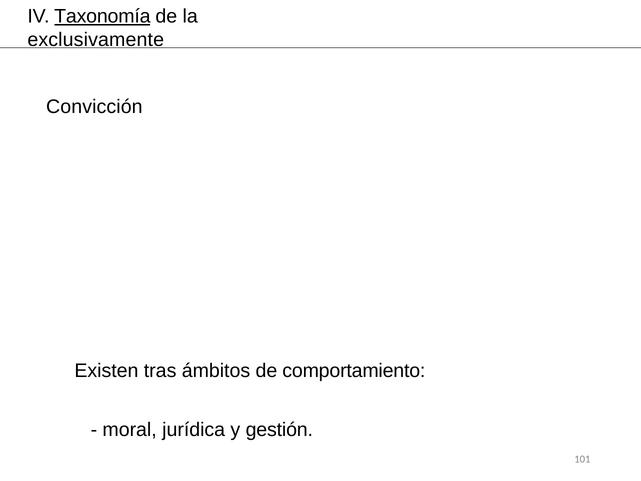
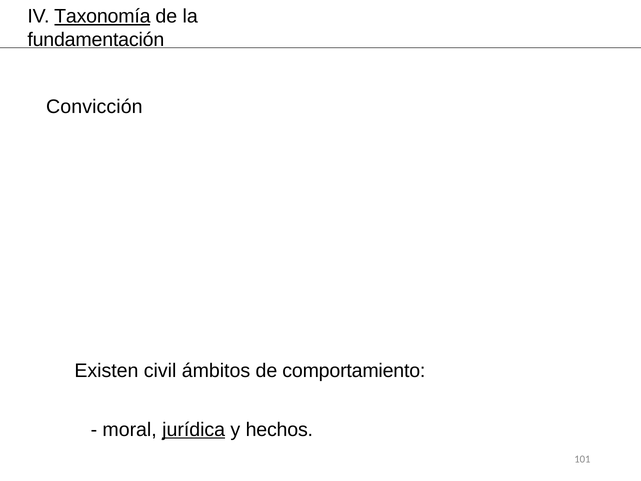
exclusivamente: exclusivamente -> fundamentación (96, 40)
tras: tras -> civil (160, 371)
jurídica underline: none -> present (194, 429)
gestión: gestión -> hechos (279, 429)
